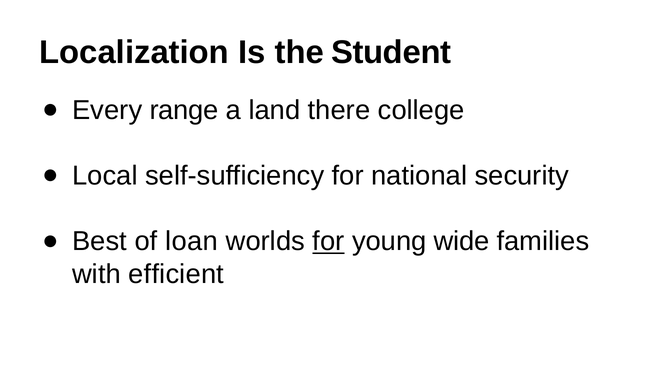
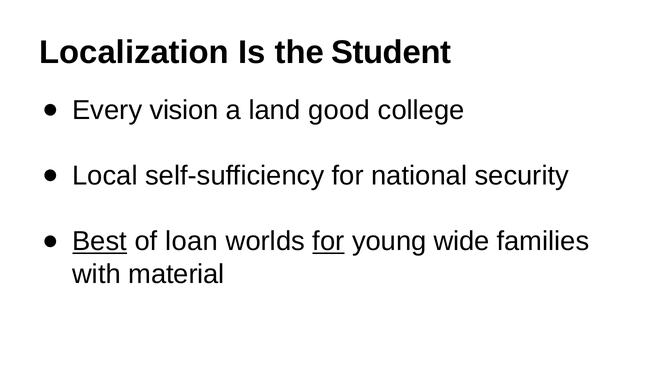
range: range -> vision (184, 110)
there: there -> good (339, 110)
Best underline: none -> present (100, 242)
efficient: efficient -> material (176, 275)
